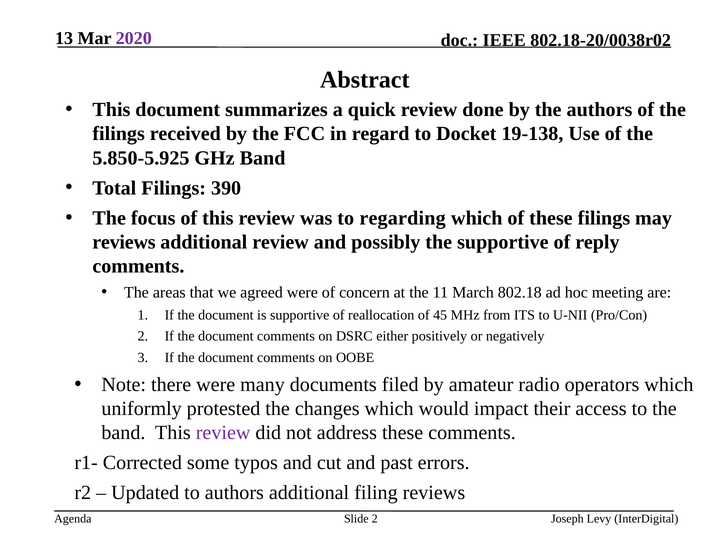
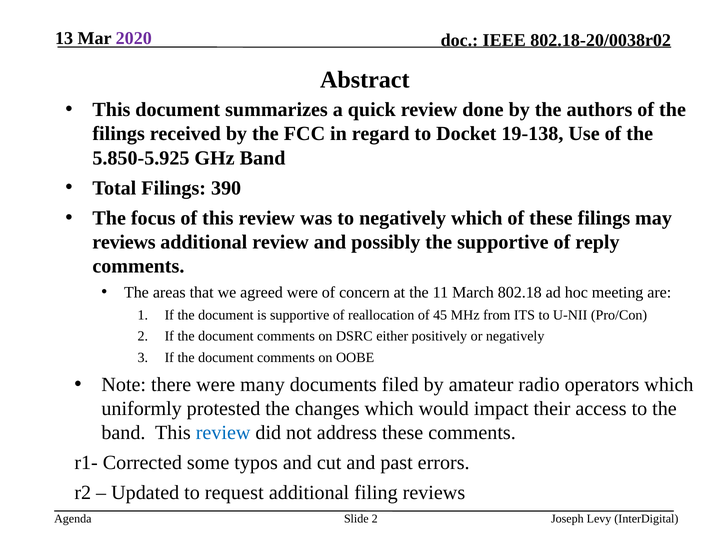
to regarding: regarding -> negatively (403, 218)
review colour: purple -> blue (223, 433)
to authors: authors -> request (234, 493)
